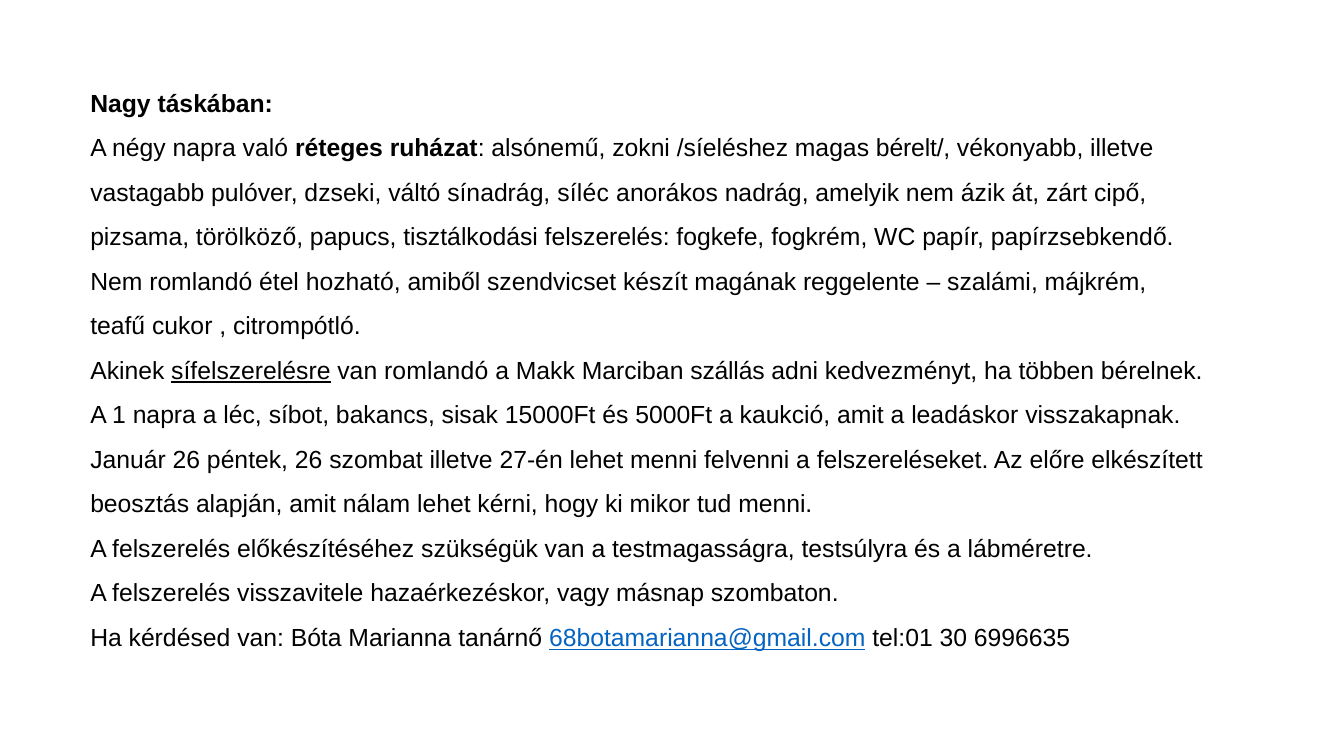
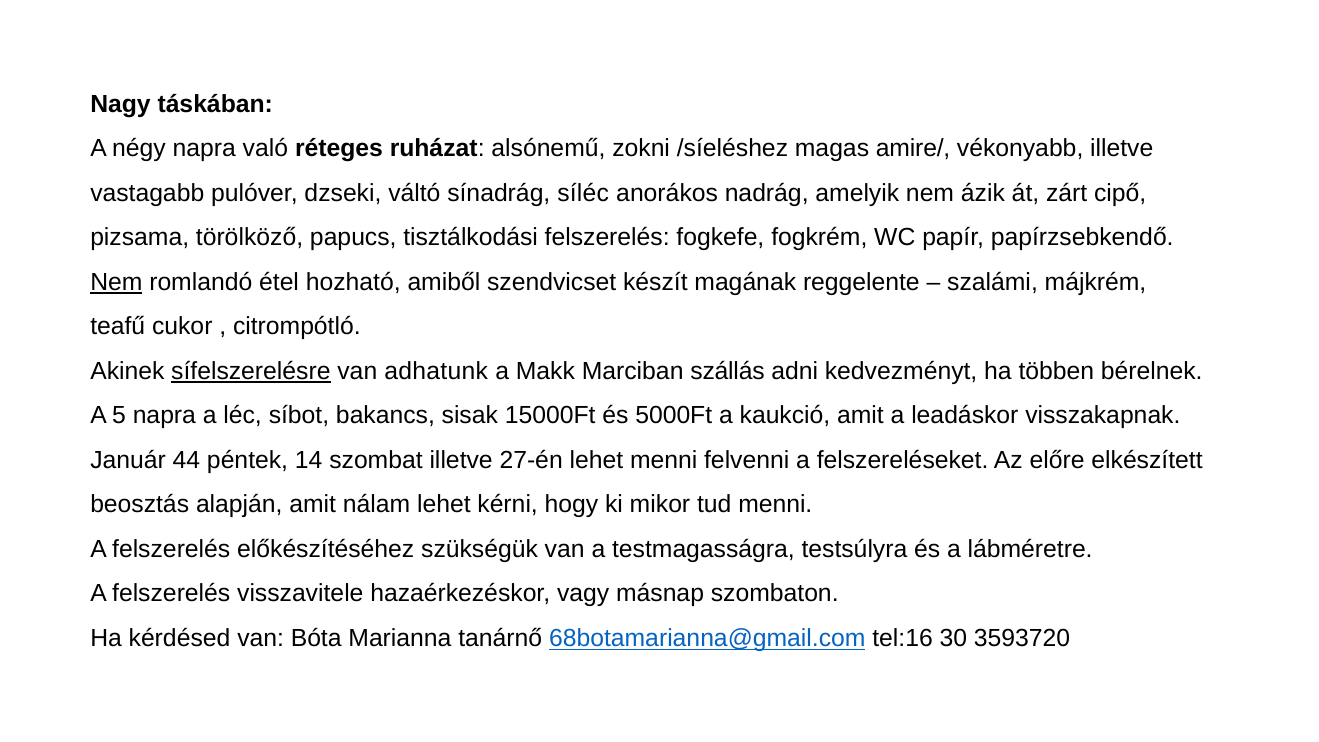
bérelt/: bérelt/ -> amire/ (913, 149)
Nem underline: none -> present (116, 282)
van romlandó: romlandó -> adhatunk (436, 371)
1: 1 -> 5 (119, 416)
Január 26: 26 -> 44 (186, 460)
péntek 26: 26 -> 14 (309, 460)
tel:01: tel:01 -> tel:16 (903, 638)
6996635: 6996635 -> 3593720 (1022, 638)
